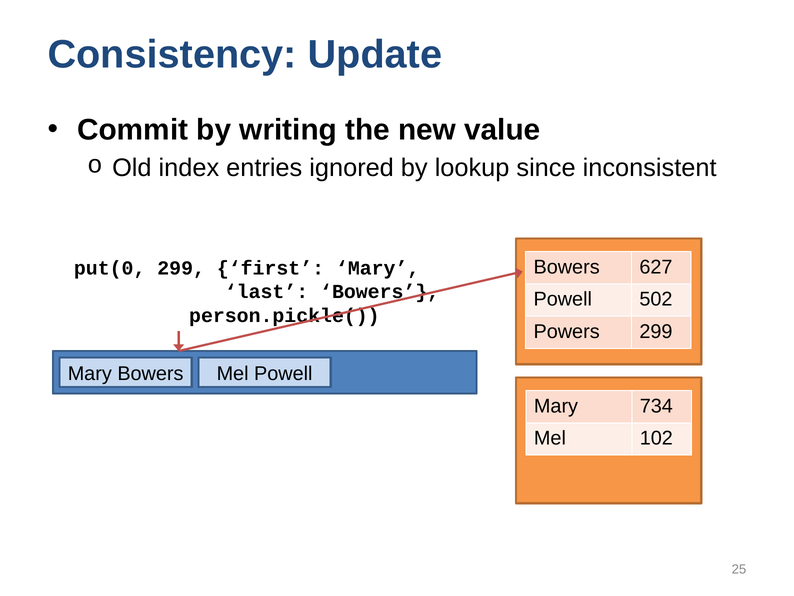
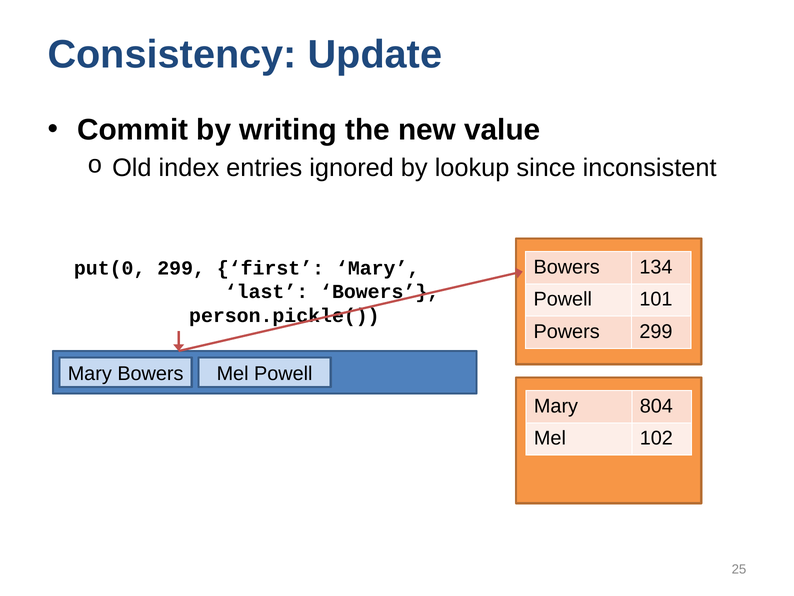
627: 627 -> 134 (656, 267)
502: 502 -> 101 (656, 299)
734: 734 -> 804 (656, 406)
